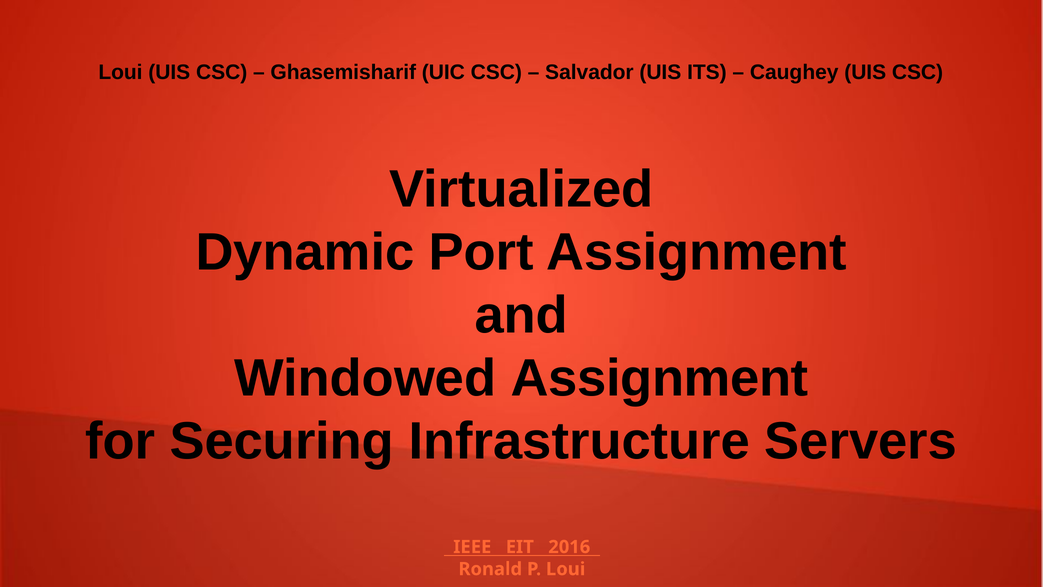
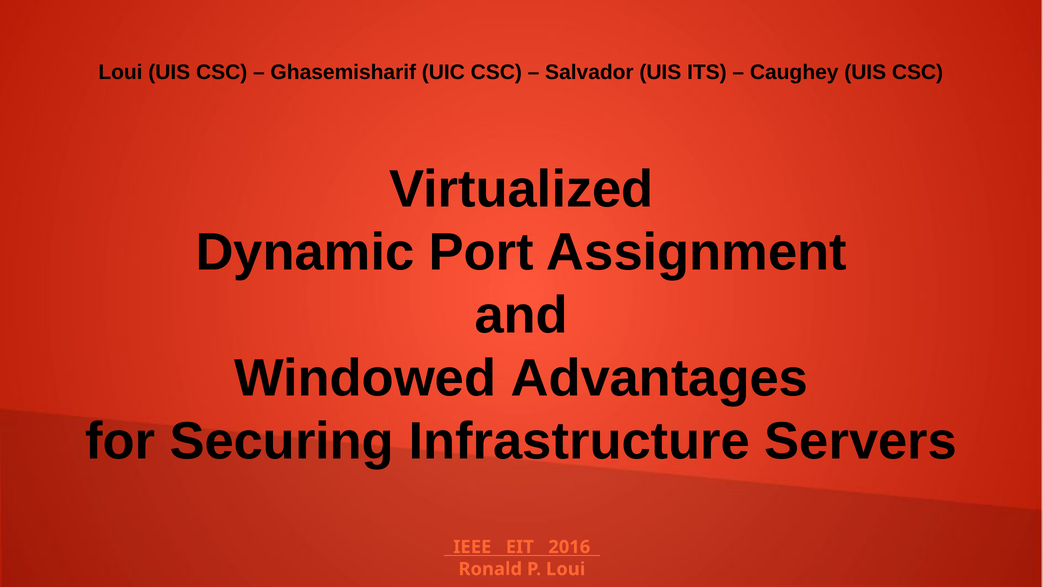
Windowed Assignment: Assignment -> Advantages (659, 378)
